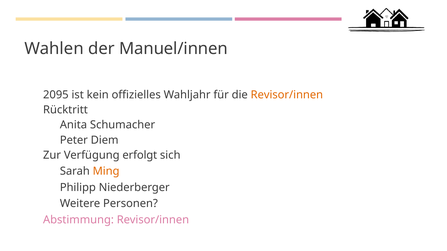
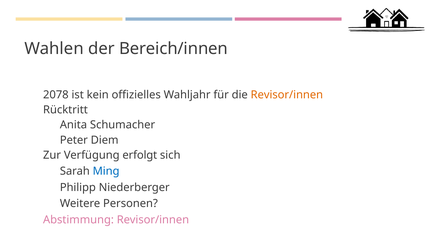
Manuel/innen: Manuel/innen -> Bereich/innen (174, 49)
2095: 2095 -> 2078 (56, 95)
Ming colour: orange -> blue (106, 172)
